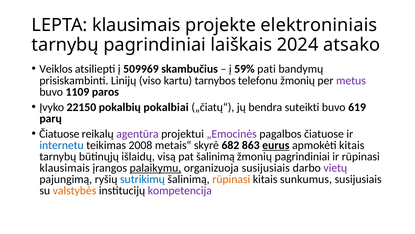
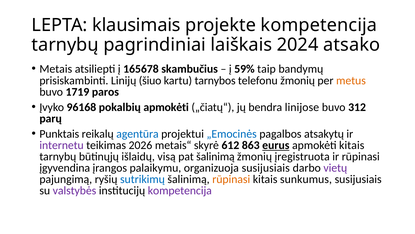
projekte elektroniniais: elektroniniais -> kompetencija (319, 25)
Veiklos: Veiklos -> Metais (56, 69)
509969: 509969 -> 165678 (141, 69)
pati: pati -> taip (266, 69)
viso: viso -> šiuo (150, 80)
metus colour: purple -> orange (351, 80)
1109: 1109 -> 1719 (77, 92)
22150: 22150 -> 96168 (81, 107)
pokalbių pokalbiai: pokalbiai -> apmokėti (166, 107)
suteikti: suteikti -> linijose (302, 107)
619: 619 -> 312 (357, 107)
Čiatuose: Čiatuose -> Punktais (59, 133)
agentūra colour: purple -> blue (137, 133)
„Emocinės colour: purple -> blue (232, 133)
pagalbos čiatuose: čiatuose -> atsakytų (324, 133)
internetu colour: blue -> purple (62, 145)
2008: 2008 -> 2026 (140, 145)
682: 682 -> 612 (230, 145)
žmonių pagrindiniai: pagrindiniai -> įregistruota (302, 156)
klausimais: klausimais -> įgyvendina (65, 168)
palaikymu underline: present -> none (155, 168)
valstybės colour: orange -> purple (75, 190)
